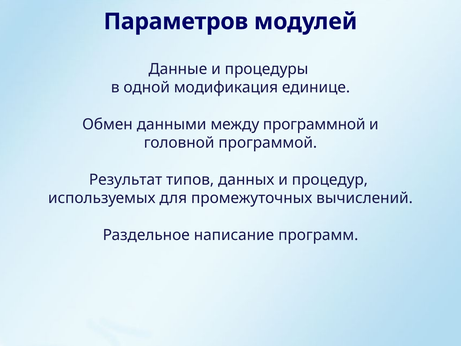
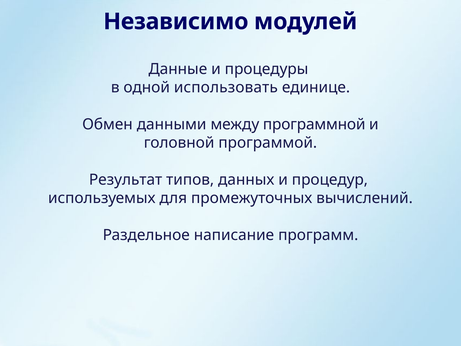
Параметров: Параметров -> Независимо (176, 22)
модификация: модификация -> использовать (226, 87)
